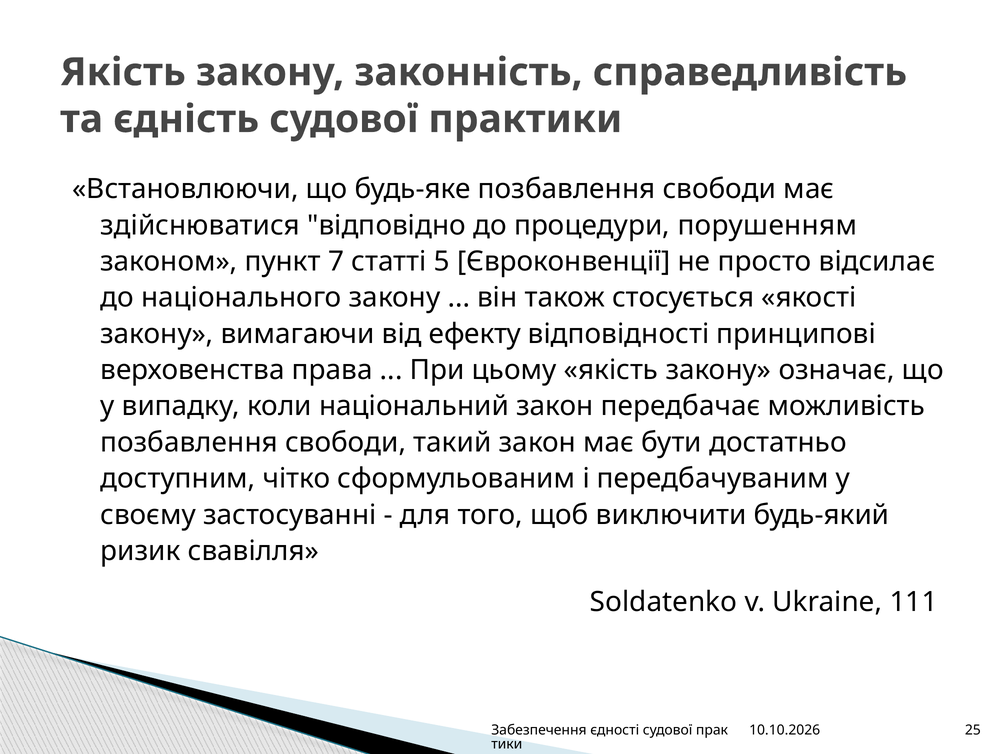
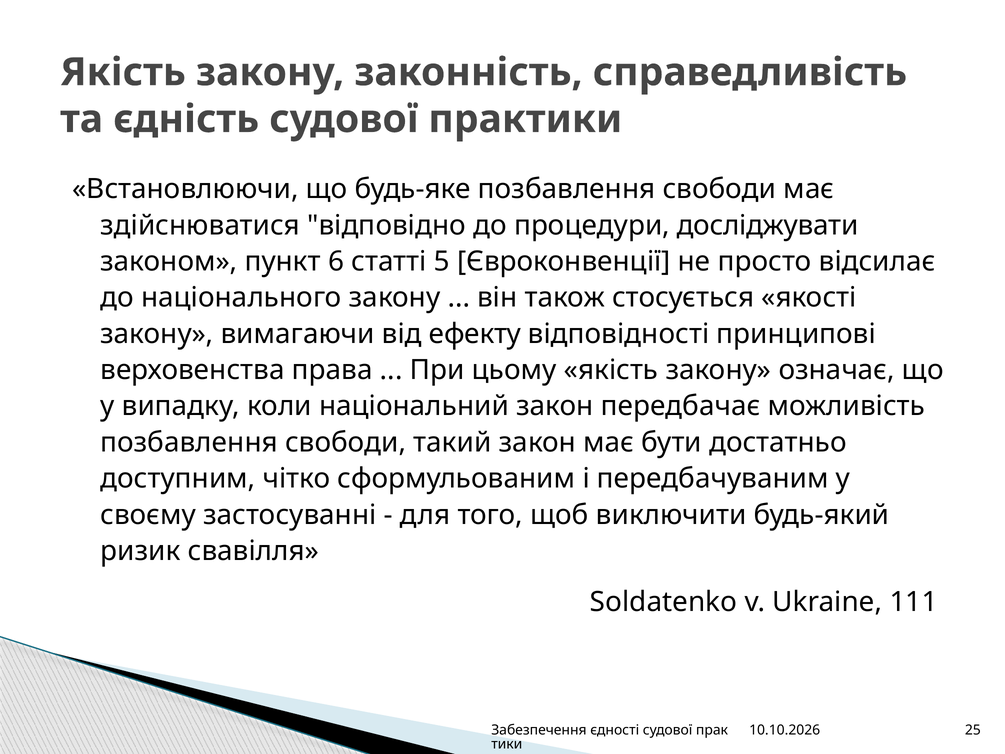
порушенням: порушенням -> досліджувати (768, 225)
7: 7 -> 6 (336, 261)
